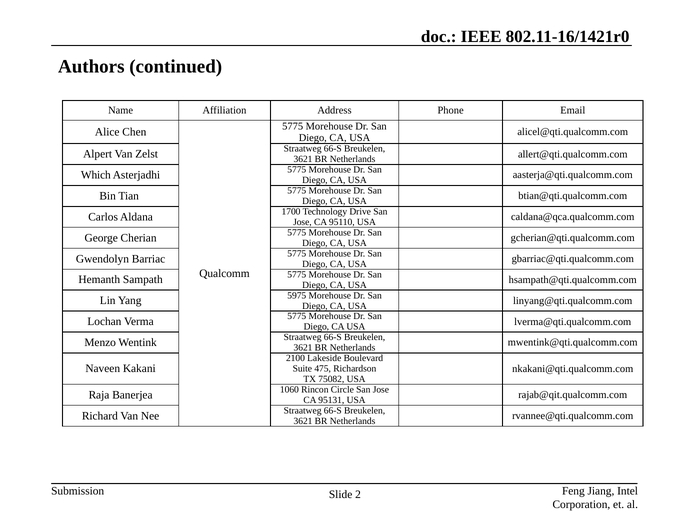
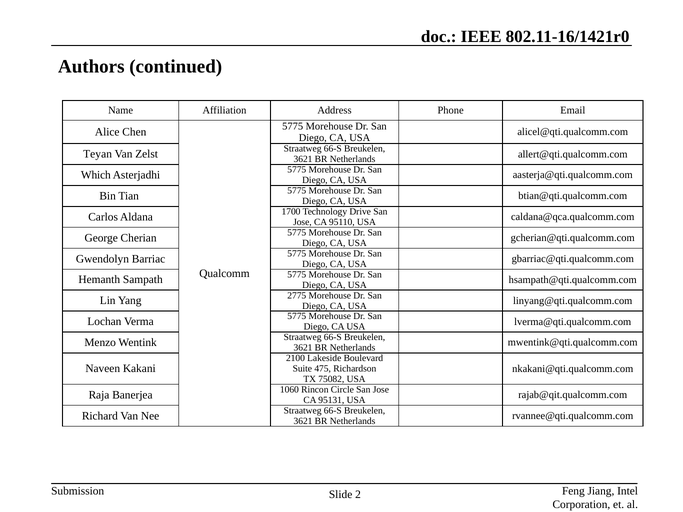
Alpert: Alpert -> Teyan (98, 154)
5975: 5975 -> 2775 (297, 296)
